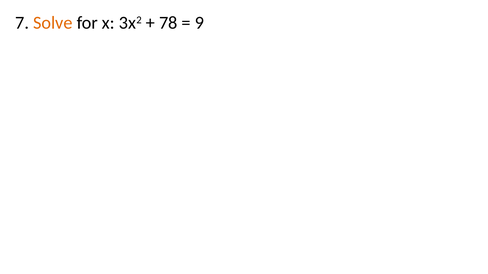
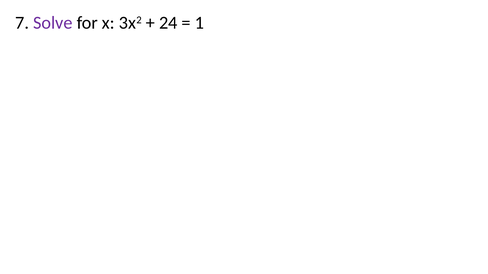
Solve colour: orange -> purple (53, 23)
78: 78 -> 24 (168, 23)
9: 9 -> 1 (200, 23)
